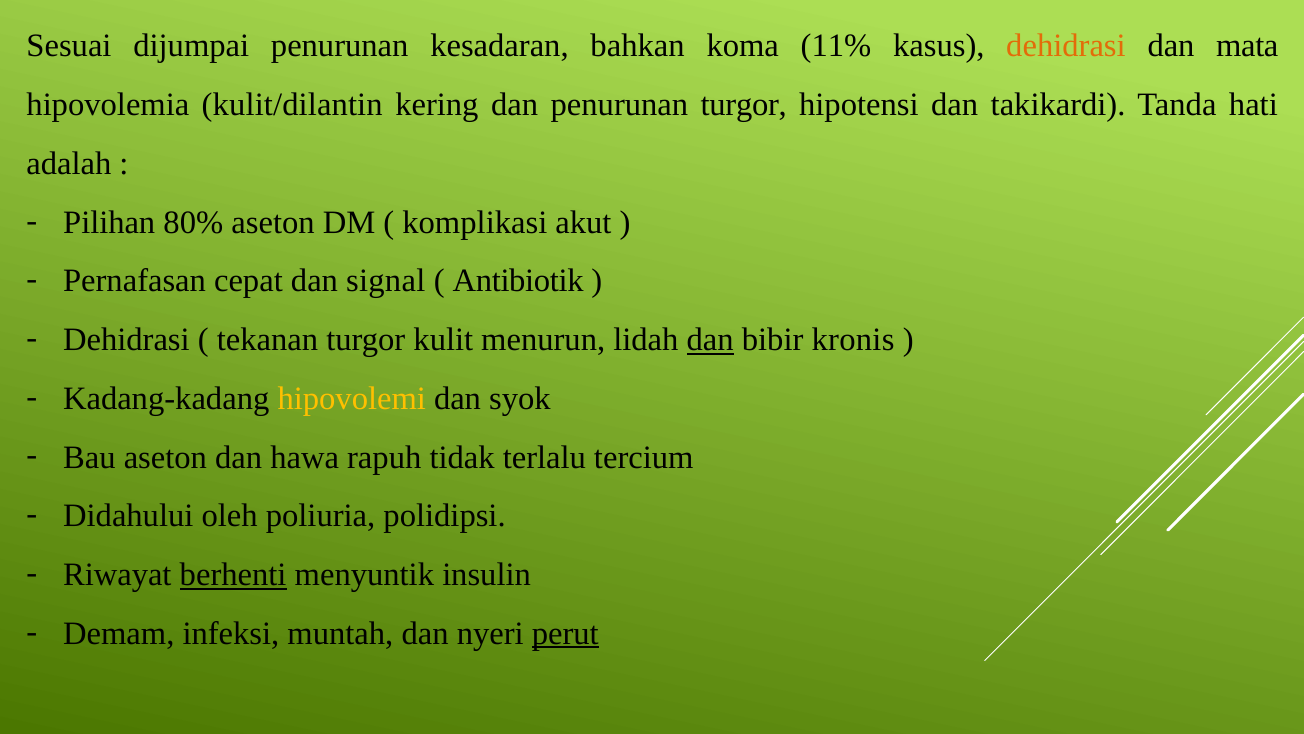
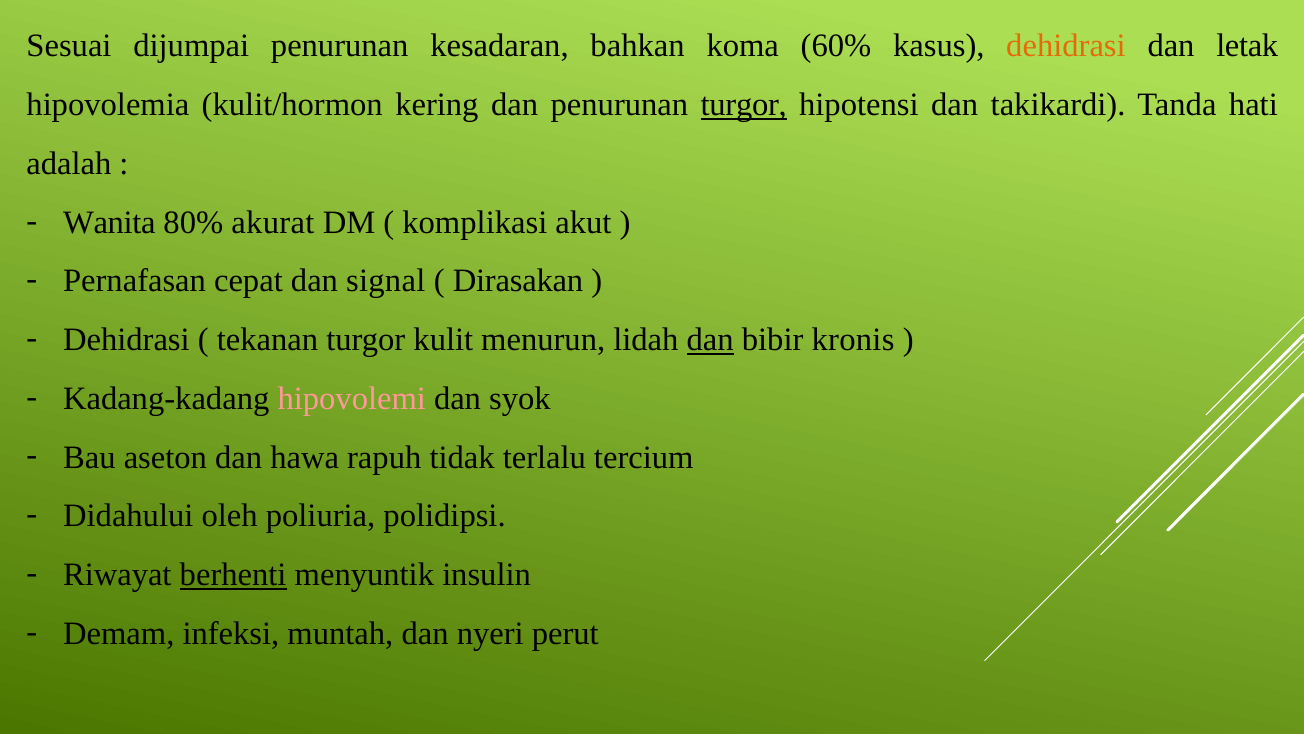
11%: 11% -> 60% (836, 46)
mata: mata -> letak (1247, 46)
kulit/dilantin: kulit/dilantin -> kulit/hormon (292, 105)
turgor underline: none -> present (744, 105)
Pilihan: Pilihan -> Wanita (109, 222)
80% aseton: aseton -> akurat (273, 222)
Antibiotik: Antibiotik -> Dirasakan (518, 281)
hipovolemi colour: yellow -> pink (352, 398)
perut underline: present -> none (565, 633)
